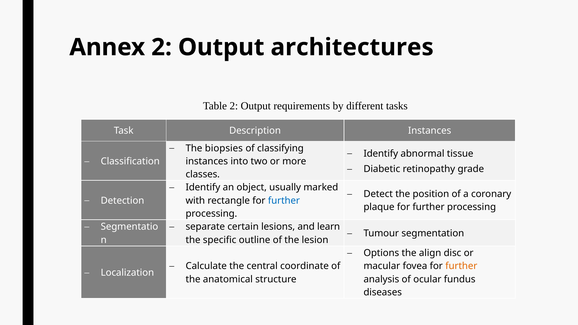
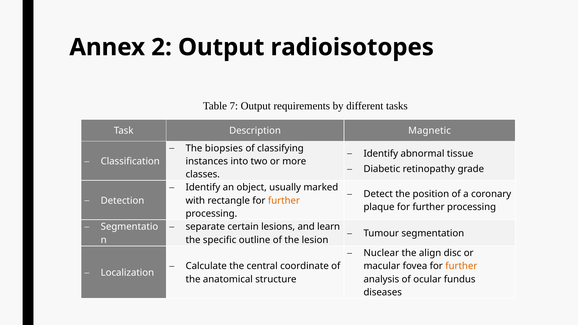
architectures: architectures -> radioisotopes (352, 47)
Table 2: 2 -> 7 (234, 106)
Description Instances: Instances -> Magnetic (430, 131)
further colour: blue -> orange (284, 201)
Options: Options -> Nuclear (381, 253)
